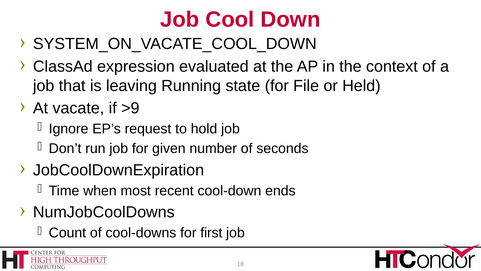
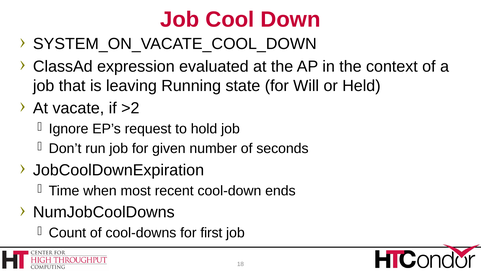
File: File -> Will (306, 86)
>9: >9 -> >2 (130, 108)
